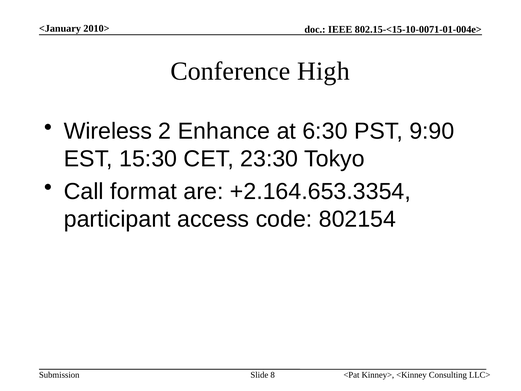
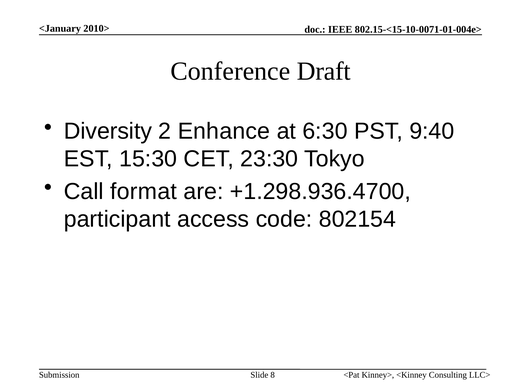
High: High -> Draft (324, 71)
Wireless: Wireless -> Diversity (108, 131)
9:90: 9:90 -> 9:40 (432, 131)
+2.164.653.3354: +2.164.653.3354 -> +1.298.936.4700 (320, 191)
